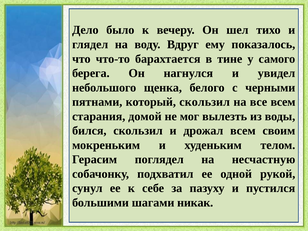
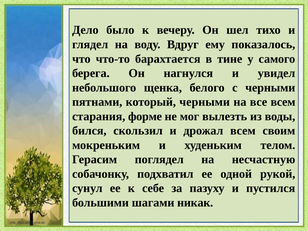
который скользил: скользил -> черными (205, 102)
домой: домой -> форме (145, 116)
